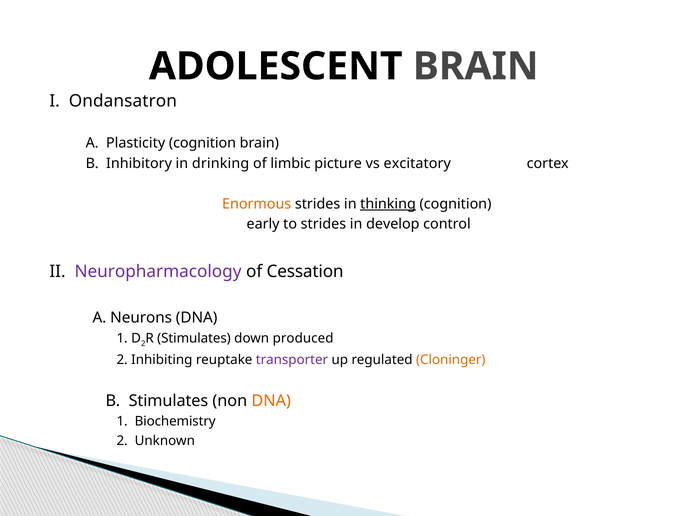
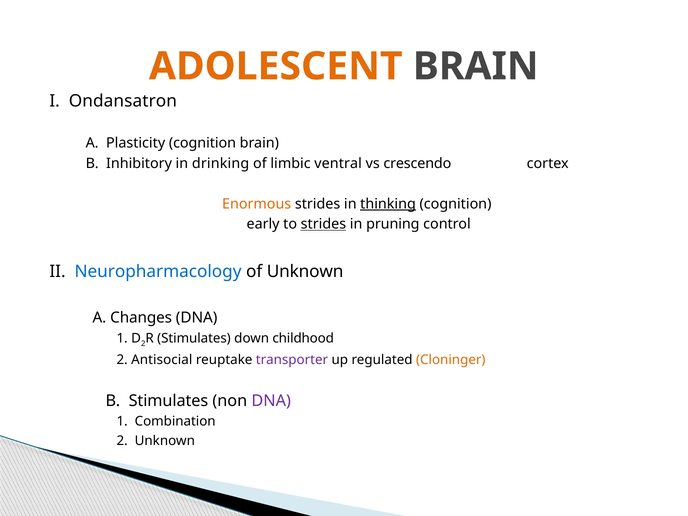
ADOLESCENT colour: black -> orange (276, 66)
picture: picture -> ventral (338, 163)
excitatory: excitatory -> crescendo (417, 163)
strides underline: none -> present (323, 224)
develop: develop -> pruning (393, 224)
Neuropharmacology colour: purple -> blue (158, 272)
of Cessation: Cessation -> Unknown (305, 272)
Neurons: Neurons -> Changes (141, 318)
produced: produced -> childhood (303, 338)
Inhibiting: Inhibiting -> Antisocial (162, 360)
DNA colour: orange -> purple (271, 401)
Biochemistry: Biochemistry -> Combination (175, 422)
